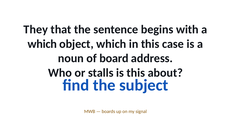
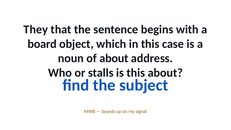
which: which -> board (42, 44)
of board: board -> about (114, 58)
